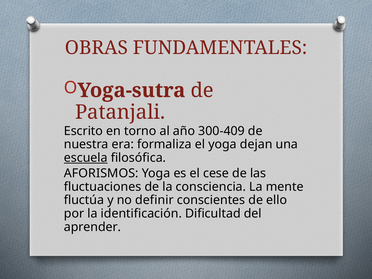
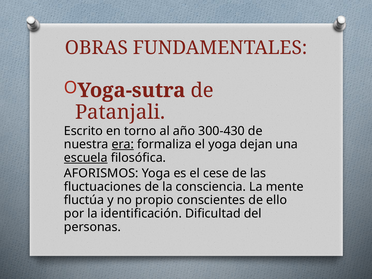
300-409: 300-409 -> 300-430 (222, 131)
era underline: none -> present (123, 144)
definir: definir -> propio (154, 200)
aprender: aprender -> personas (92, 227)
